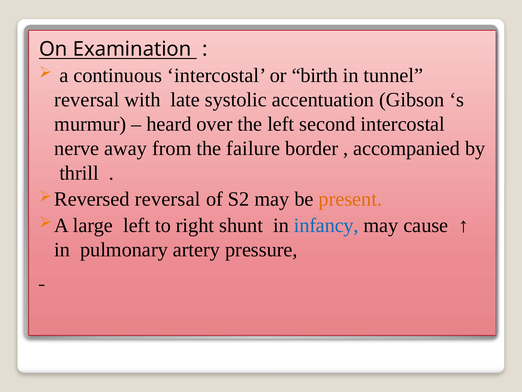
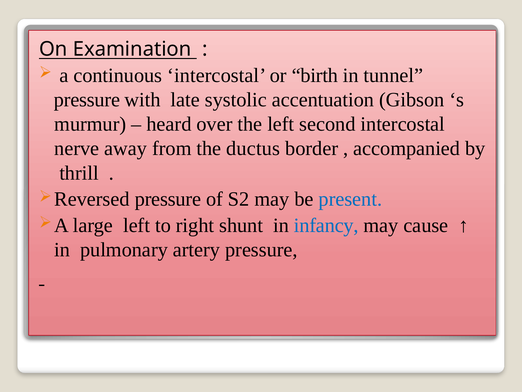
reversal: reversal -> pressure (87, 100)
failure: failure -> ductus (253, 148)
reversal: reversal -> pressure (168, 199)
present colour: orange -> blue (350, 199)
